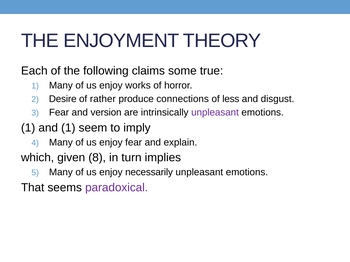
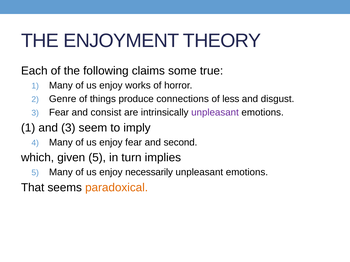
Desire: Desire -> Genre (63, 99)
rather: rather -> things (103, 99)
version: version -> consist (106, 113)
and 1: 1 -> 3 (68, 128)
explain: explain -> second (180, 143)
given 8: 8 -> 5 (97, 158)
paradoxical colour: purple -> orange (117, 188)
